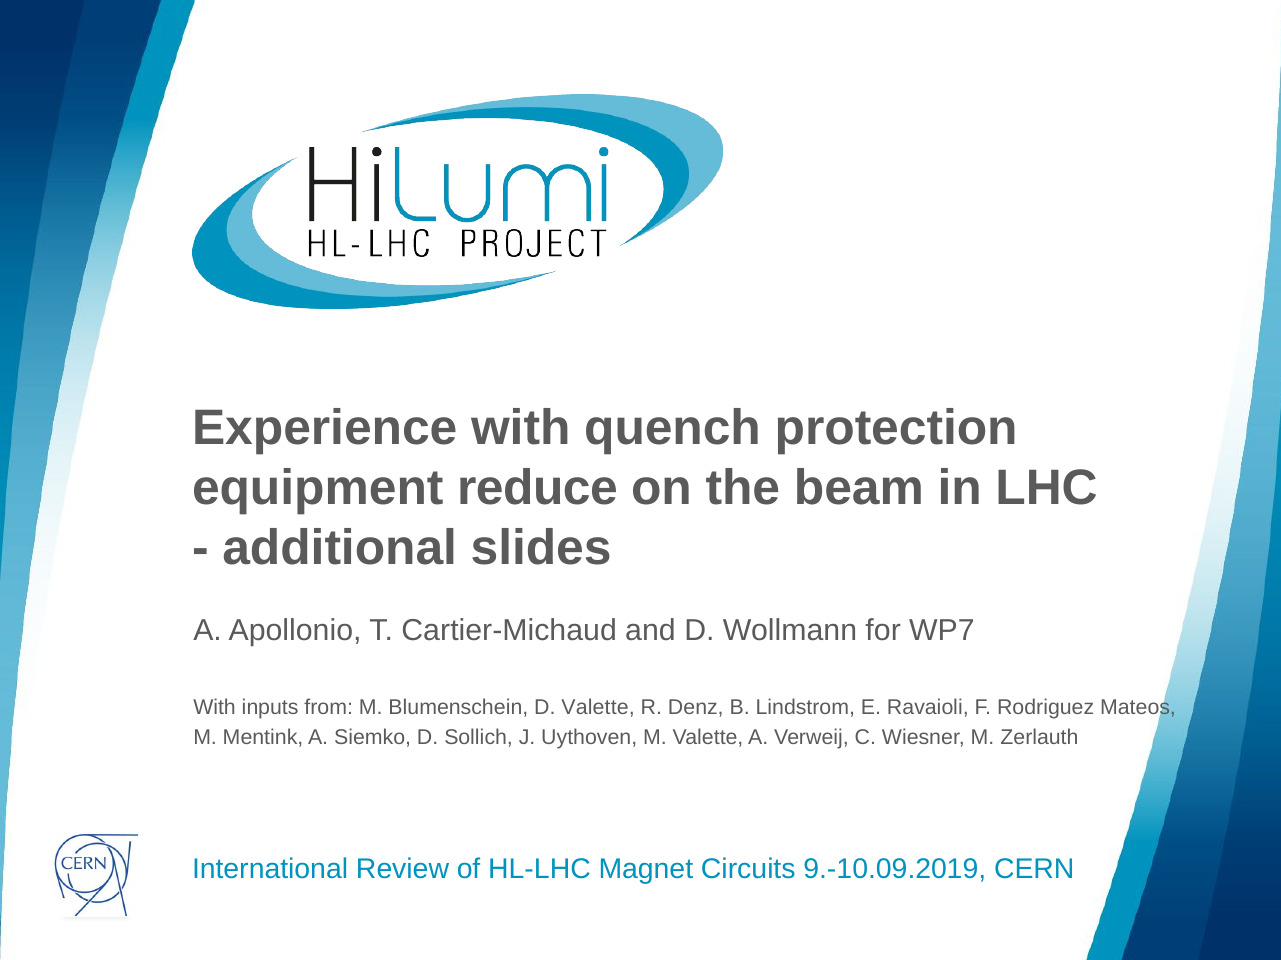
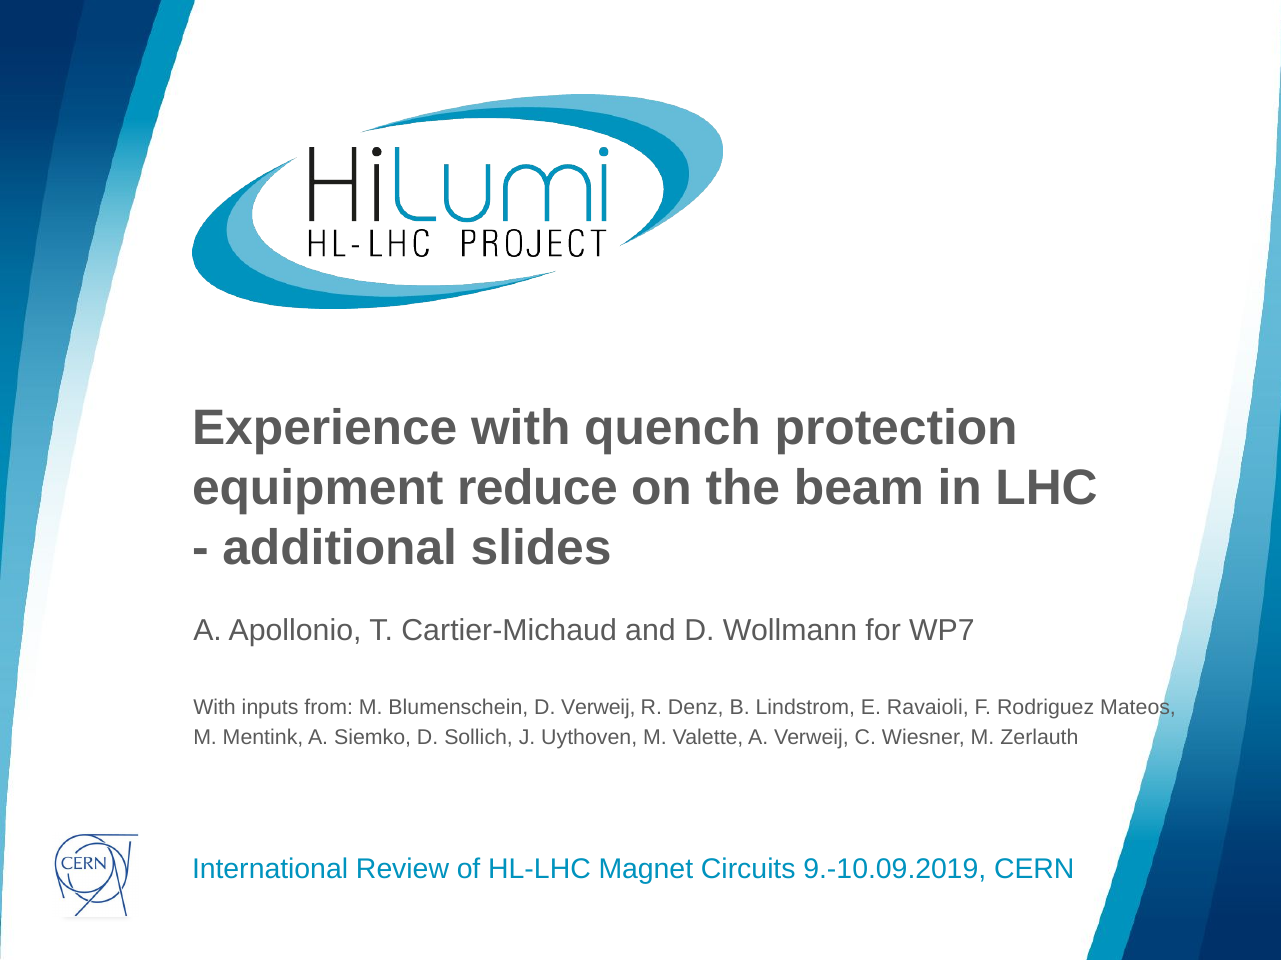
D Valette: Valette -> Verweij (598, 708)
